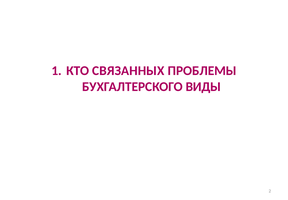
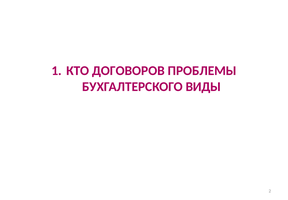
СВЯЗАННЫХ: СВЯЗАННЫХ -> ДОГОВОРОВ (128, 70)
